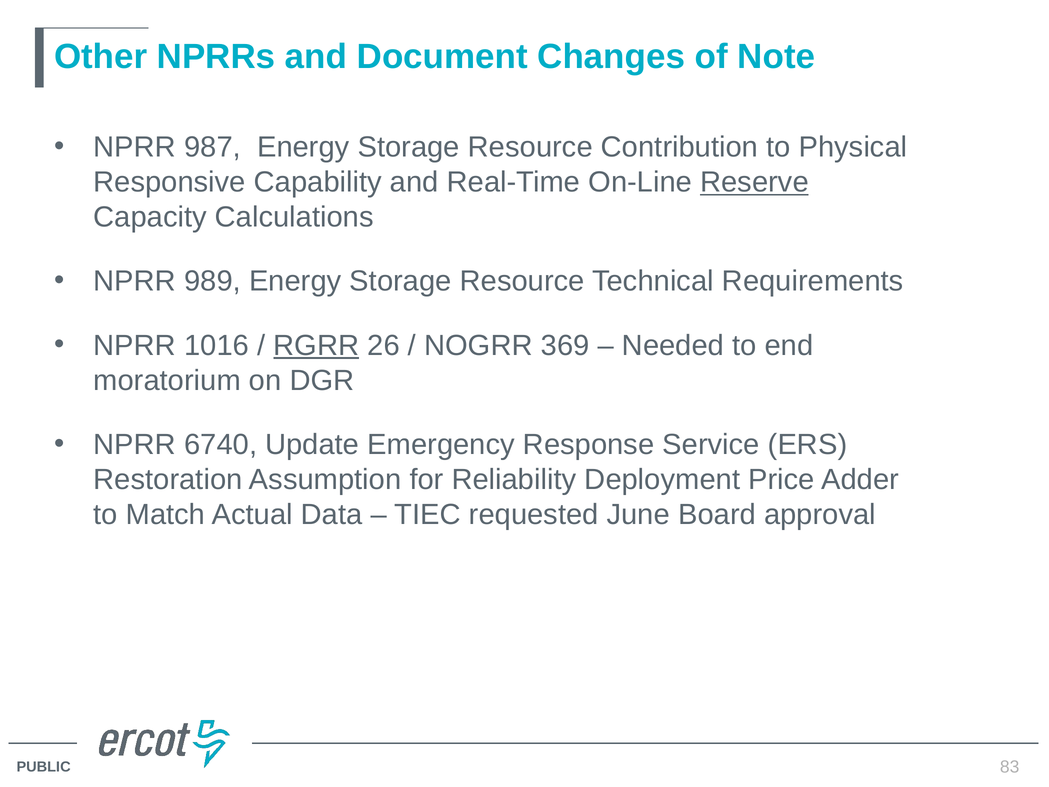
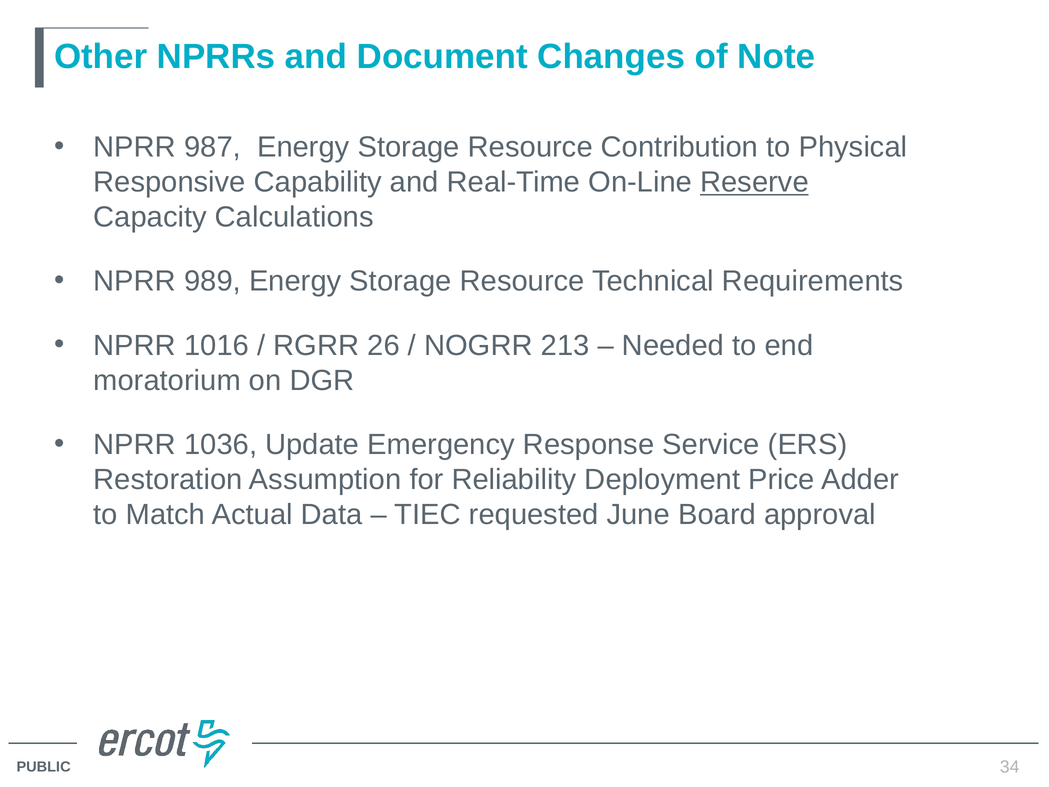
RGRR underline: present -> none (316, 345)
369: 369 -> 213 (565, 345)
6740: 6740 -> 1036 (221, 444)
83: 83 -> 34 (1010, 767)
